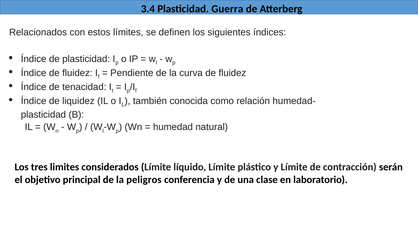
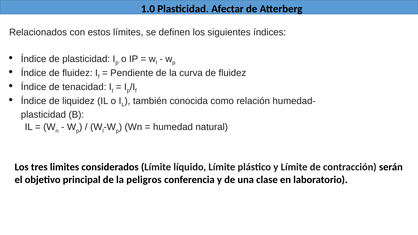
3.4: 3.4 -> 1.0 (148, 9)
Guerra: Guerra -> Afectar (227, 9)
